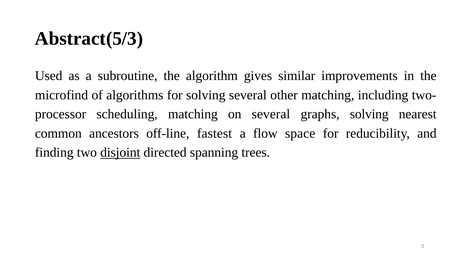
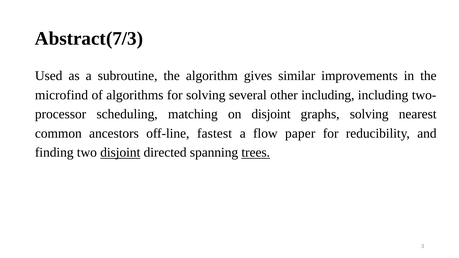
Abstract(5/3: Abstract(5/3 -> Abstract(7/3 (89, 39)
other matching: matching -> including (328, 95)
on several: several -> disjoint (271, 114)
space: space -> paper (300, 133)
trees underline: none -> present (256, 153)
